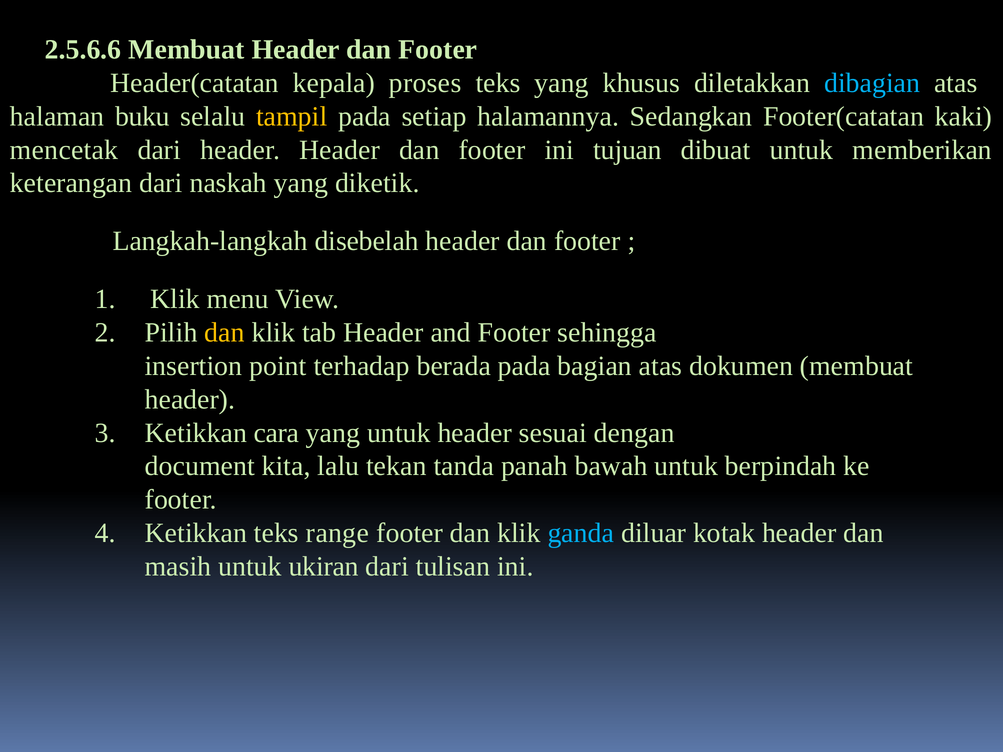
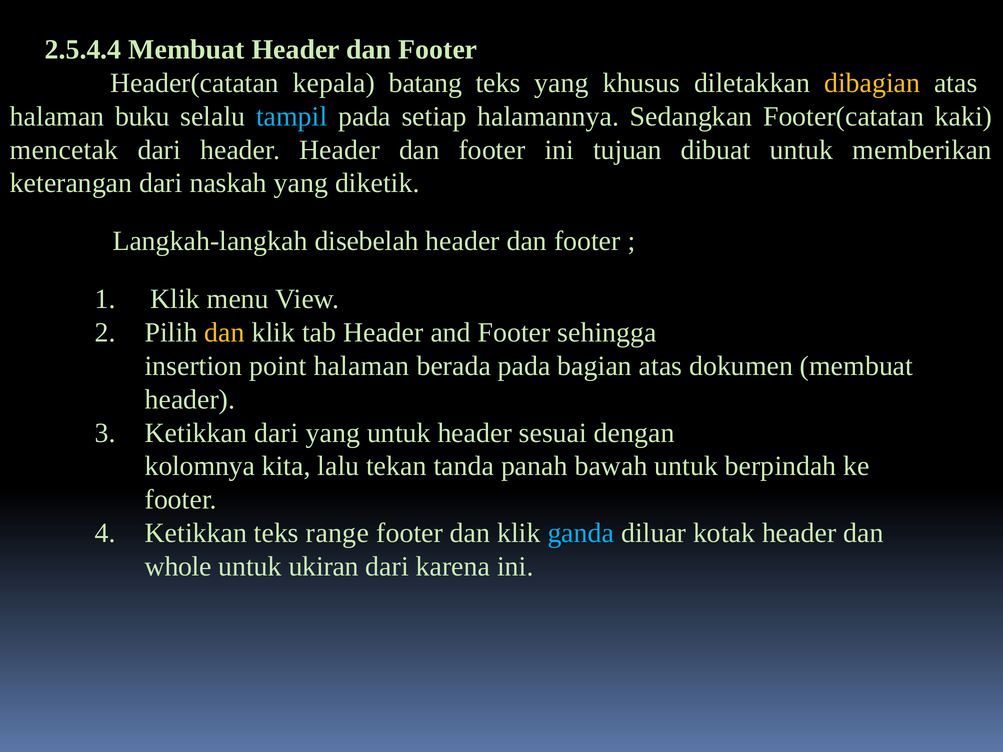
2.5.6.6: 2.5.6.6 -> 2.5.4.4 (83, 50)
proses: proses -> batang (425, 83)
dibagian colour: light blue -> yellow (872, 83)
tampil colour: yellow -> light blue (292, 116)
point terhadap: terhadap -> halaman (362, 366)
Ketikkan cara: cara -> dari (276, 433)
document: document -> kolomnya (200, 466)
masih: masih -> whole (178, 567)
tulisan: tulisan -> karena (453, 567)
